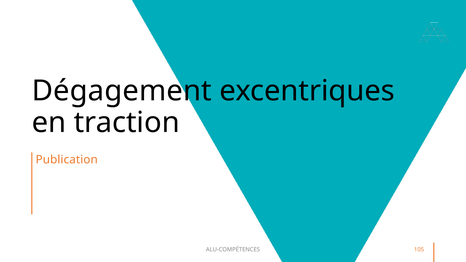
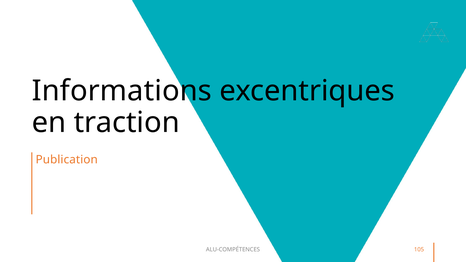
Dégagement: Dégagement -> Informations (122, 91)
